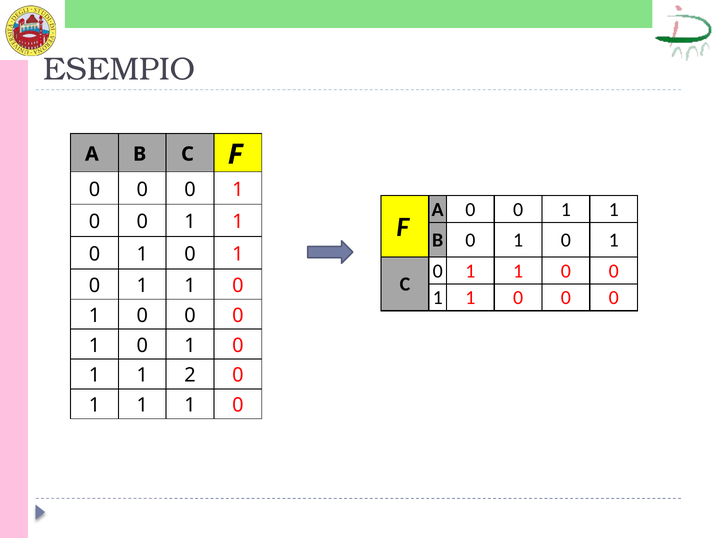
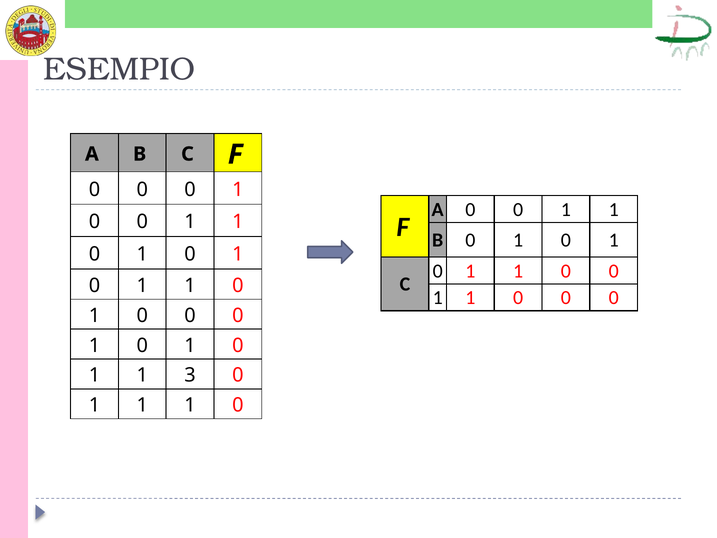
2: 2 -> 3 (190, 375)
